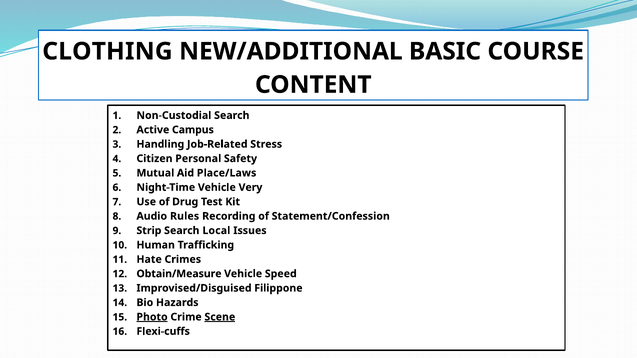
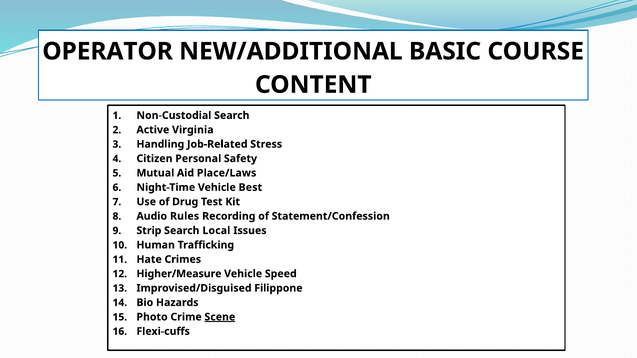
CLOTHING: CLOTHING -> OPERATOR (108, 51)
Campus: Campus -> Virginia (193, 130)
Very: Very -> Best (250, 188)
Obtain/Measure: Obtain/Measure -> Higher/Measure (179, 274)
Photo underline: present -> none (152, 317)
